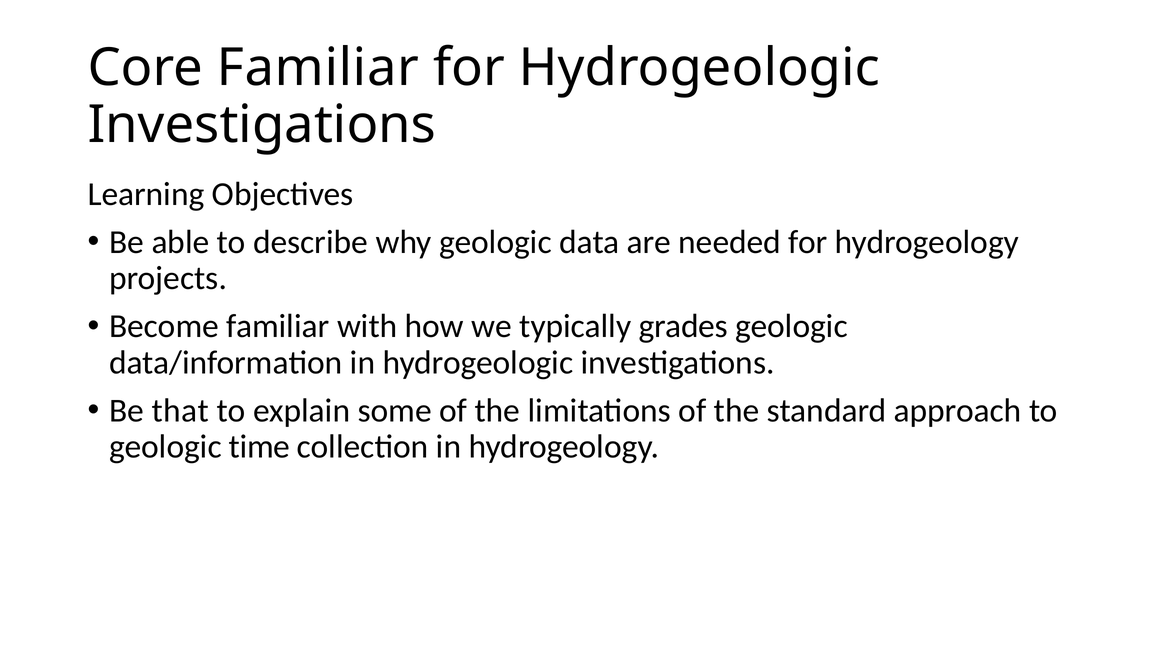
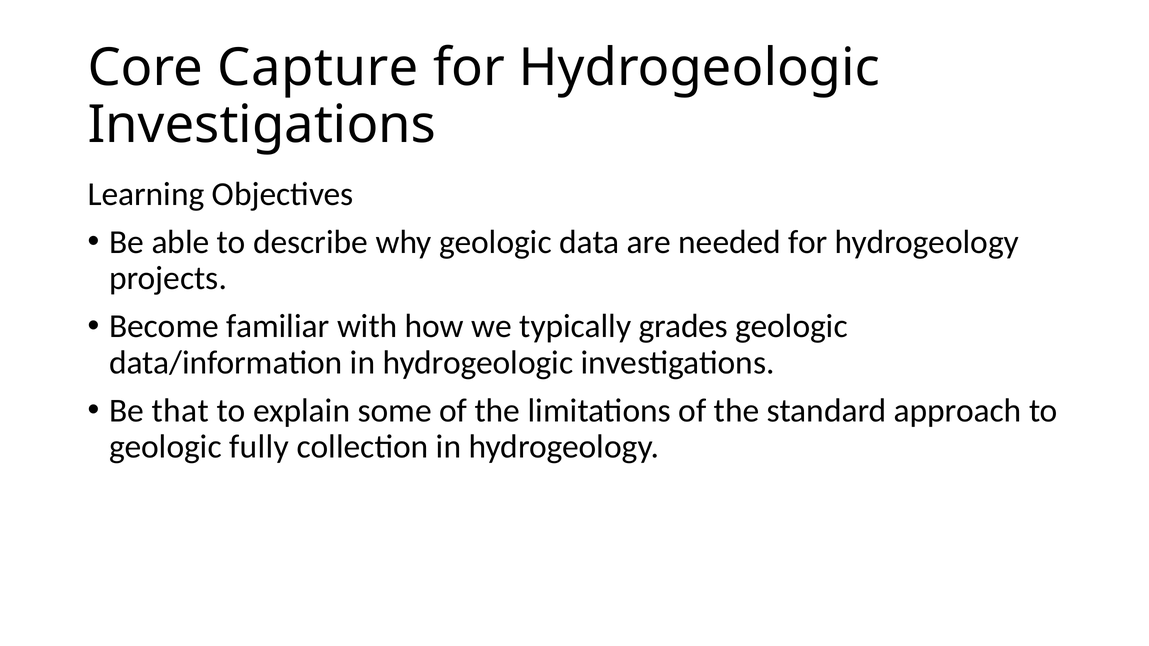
Core Familiar: Familiar -> Capture (318, 68)
time: time -> fully (259, 447)
